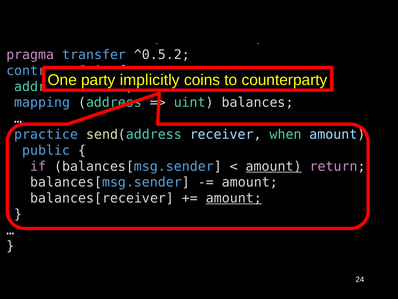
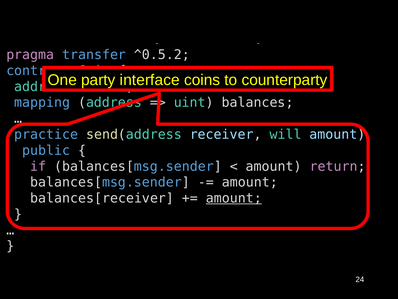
implicitly: implicitly -> interface (150, 80)
when: when -> will (286, 134)
amount underline: present -> none (274, 166)
